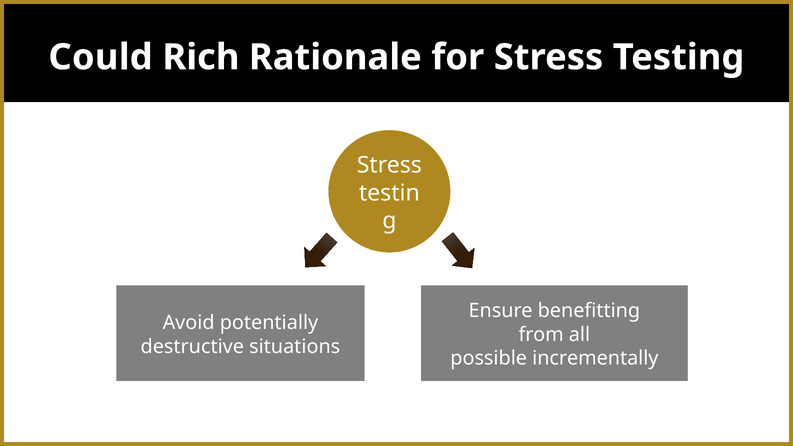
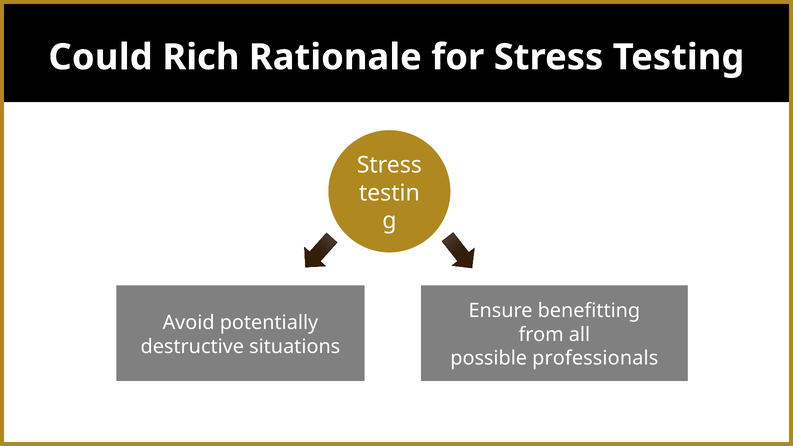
incrementally: incrementally -> professionals (595, 358)
